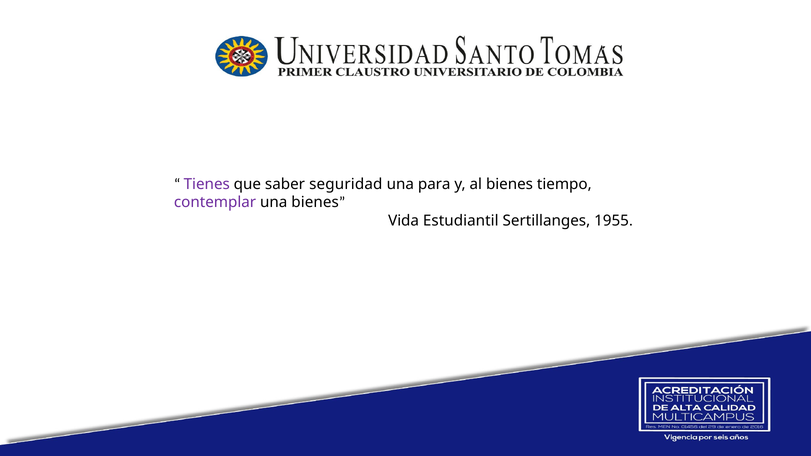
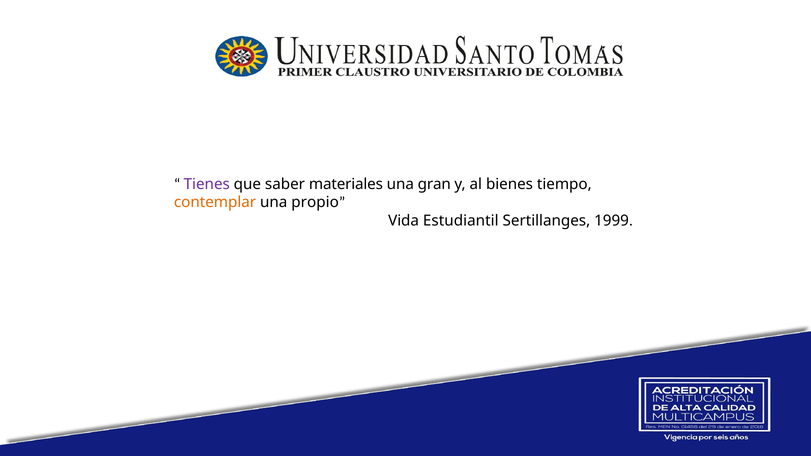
seguridad: seguridad -> materiales (346, 184)
para: para -> gran (434, 184)
contemplar colour: purple -> orange (215, 202)
una bienes: bienes -> propio (315, 202)
1955: 1955 -> 1999 (612, 221)
